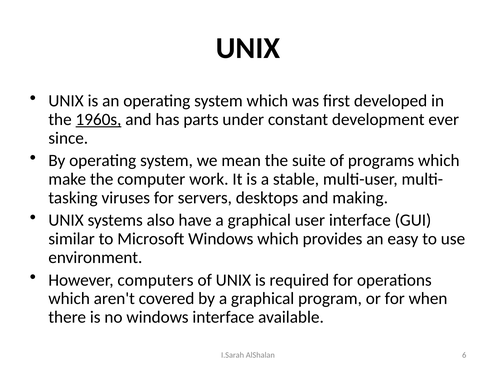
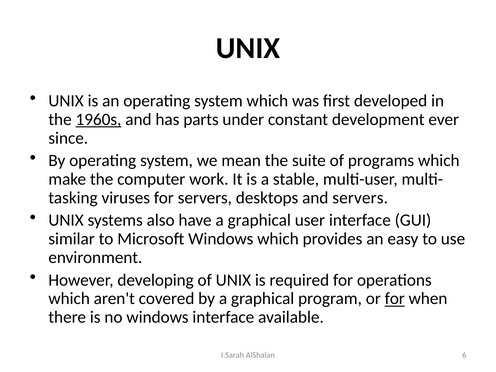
and making: making -> servers (360, 198)
computers: computers -> developing (156, 280)
for underline: none -> present (395, 299)
